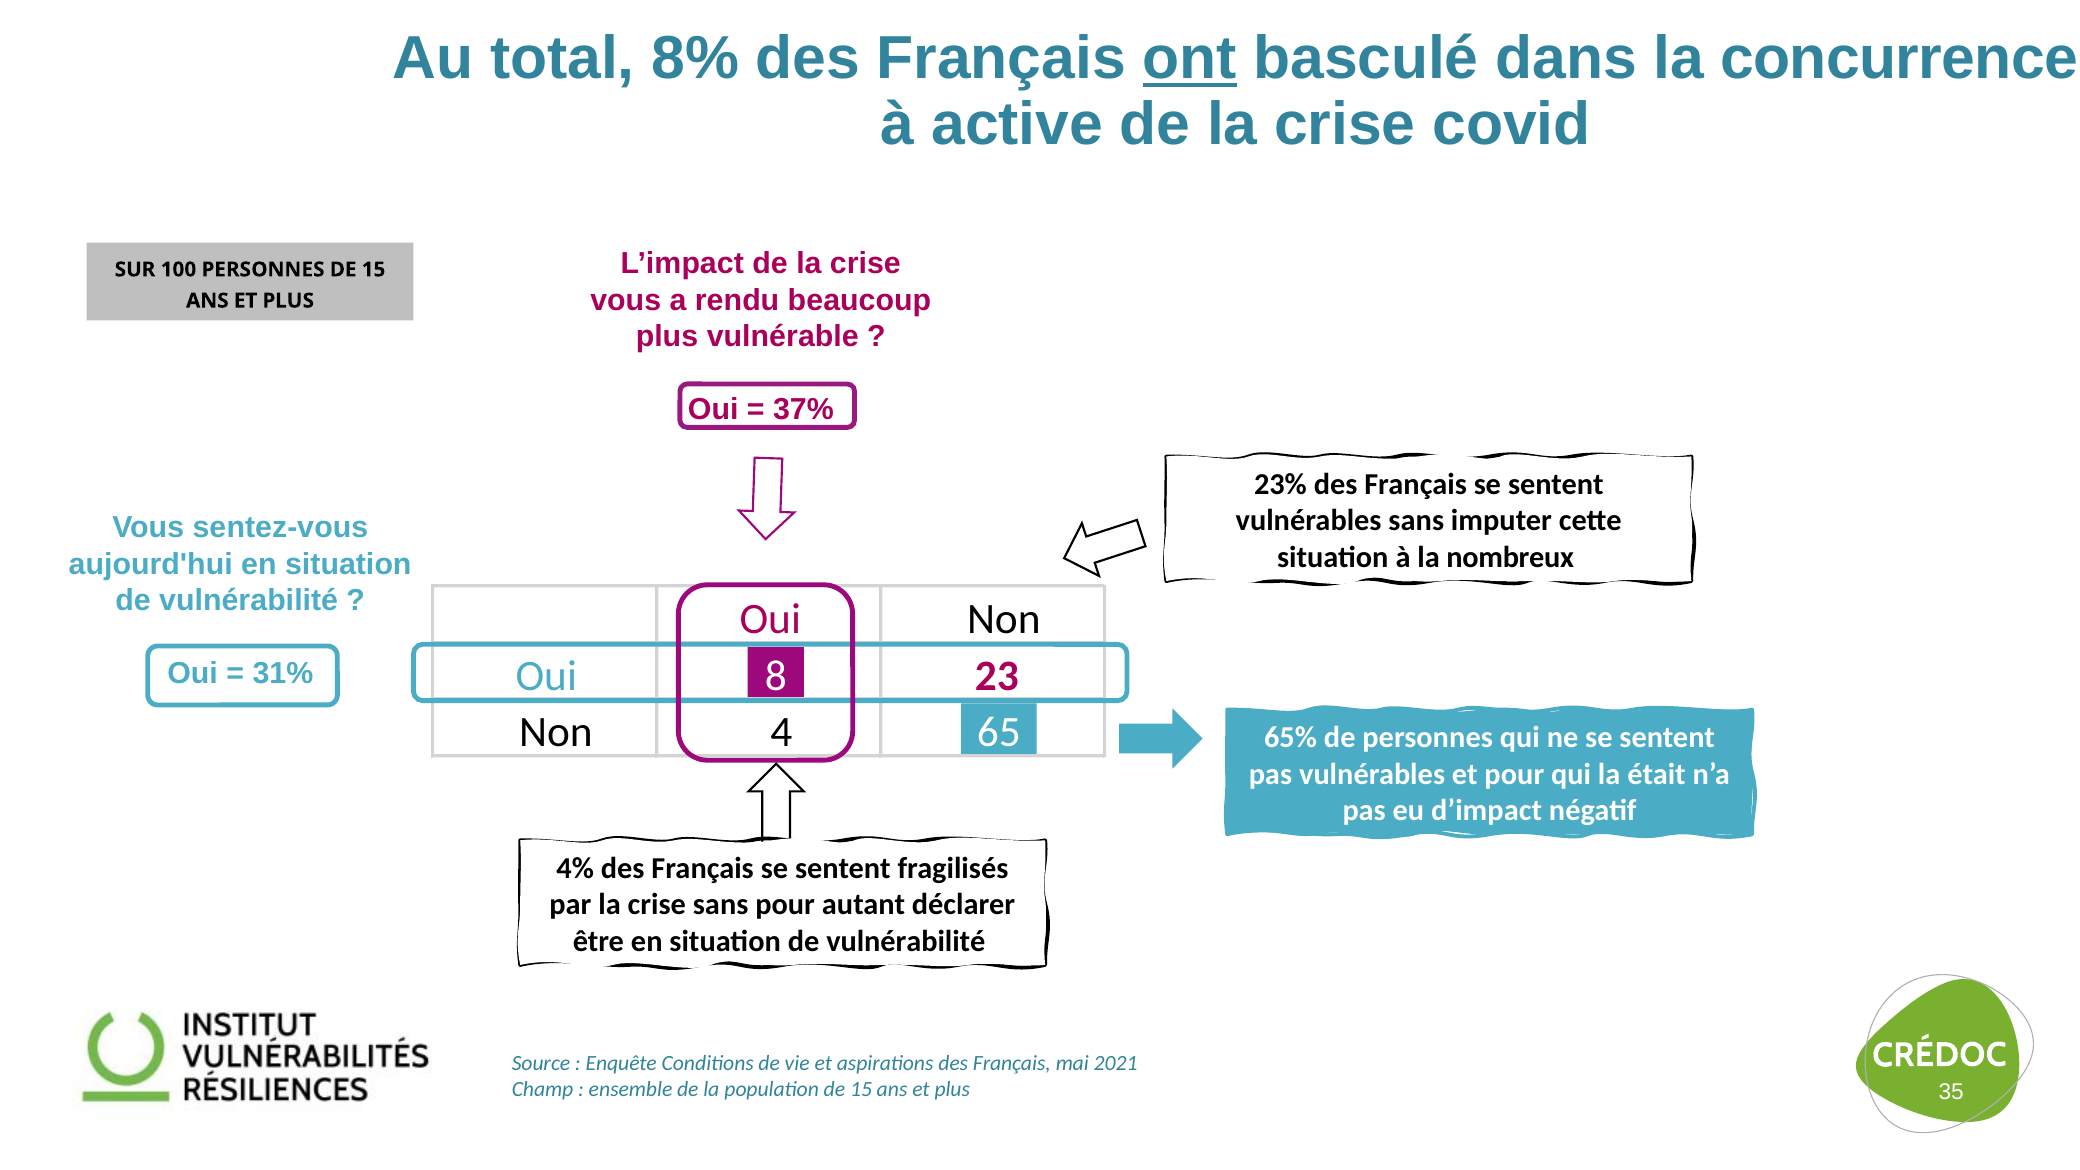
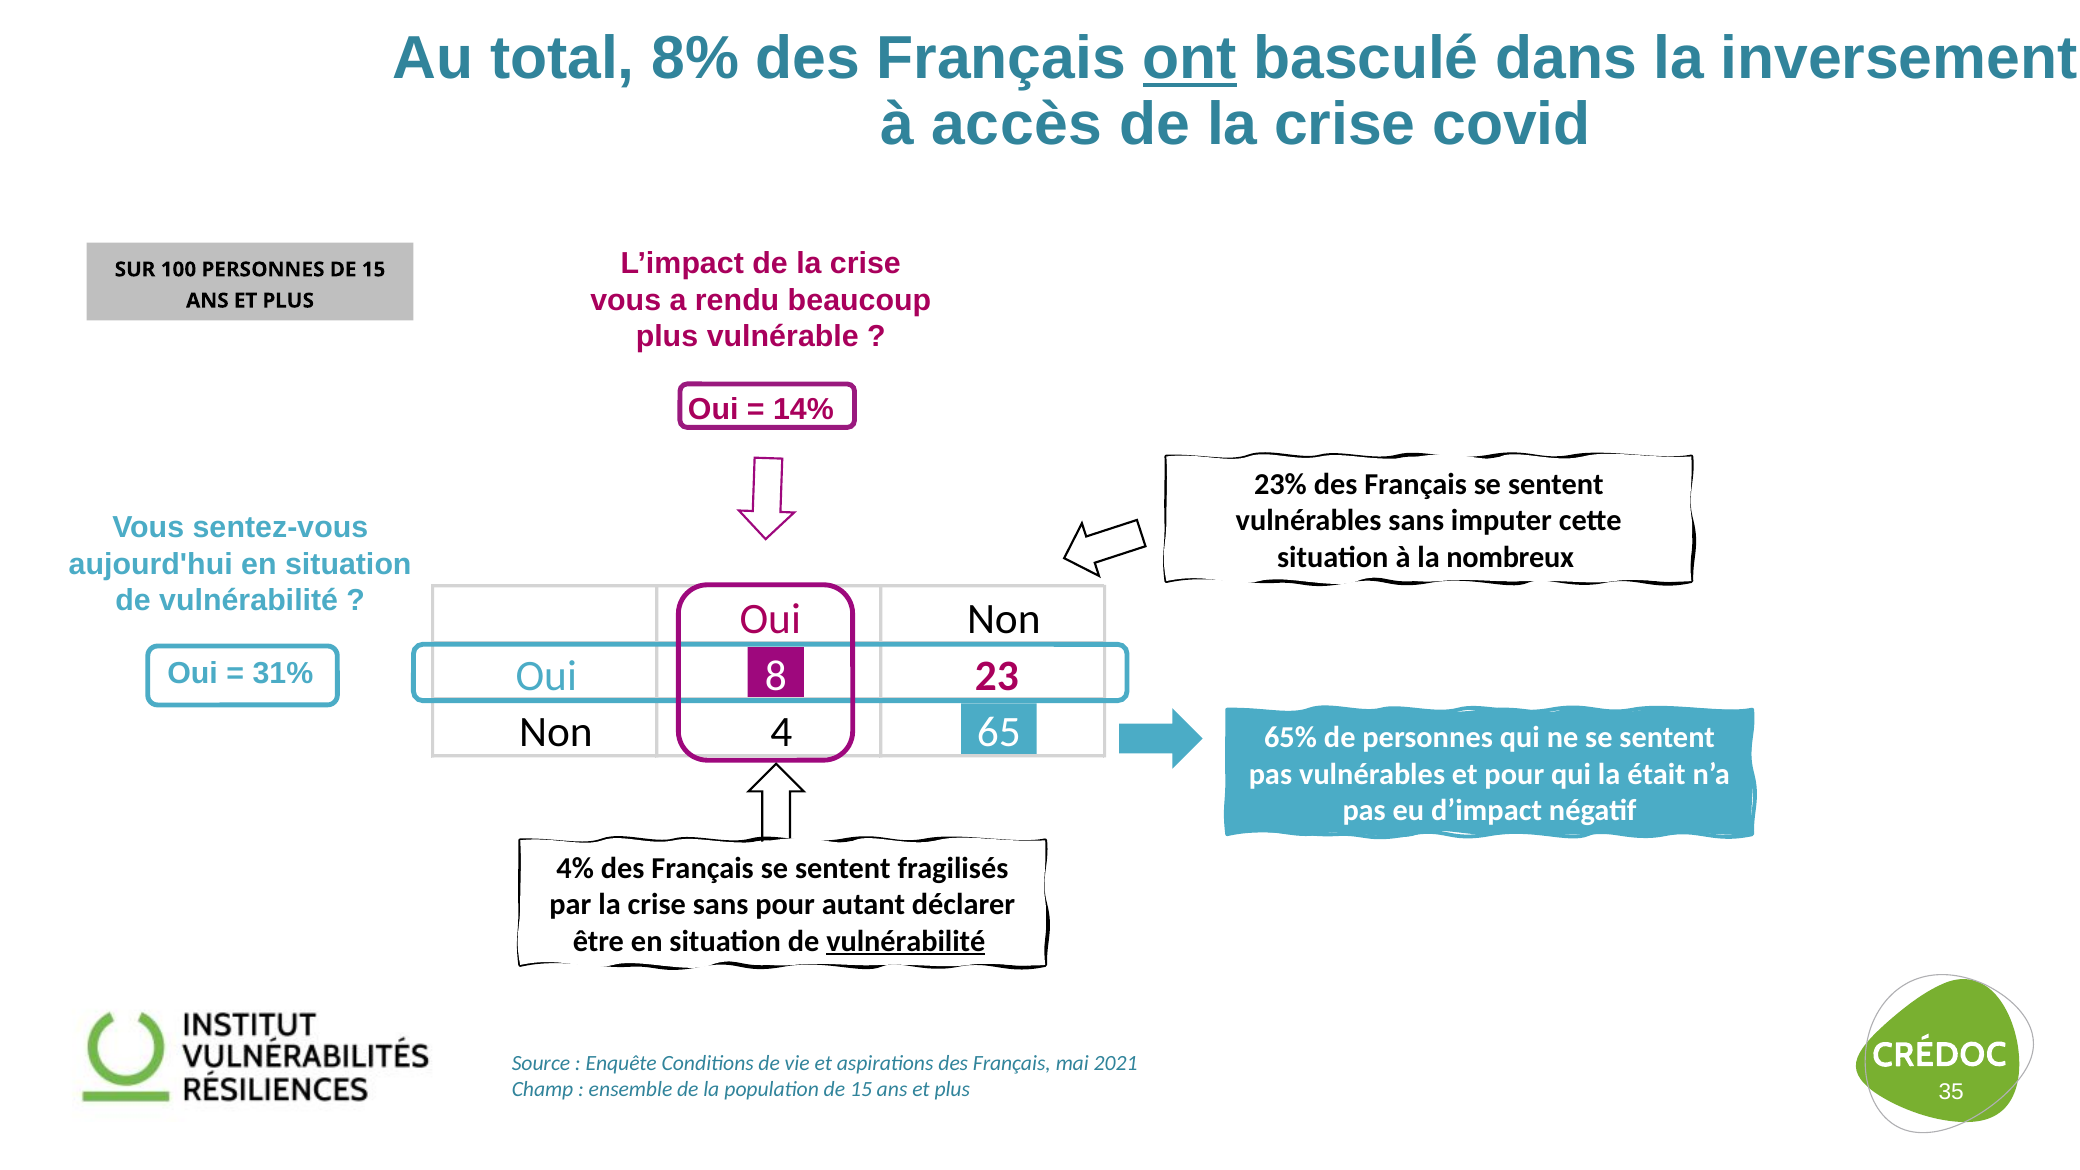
concurrence: concurrence -> inversement (1899, 59)
active: active -> accès (1017, 124)
37%: 37% -> 14% (803, 410)
vulnérabilité underline: none -> present (906, 941)
